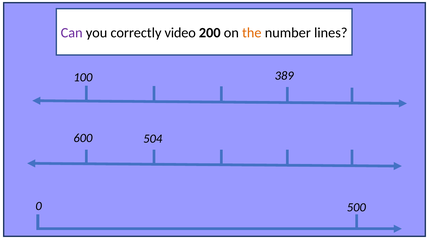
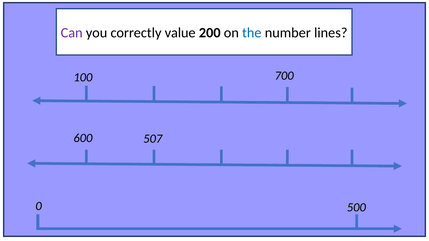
video: video -> value (180, 33)
the colour: orange -> blue (252, 33)
389: 389 -> 700 (284, 76)
504: 504 -> 507 (153, 139)
